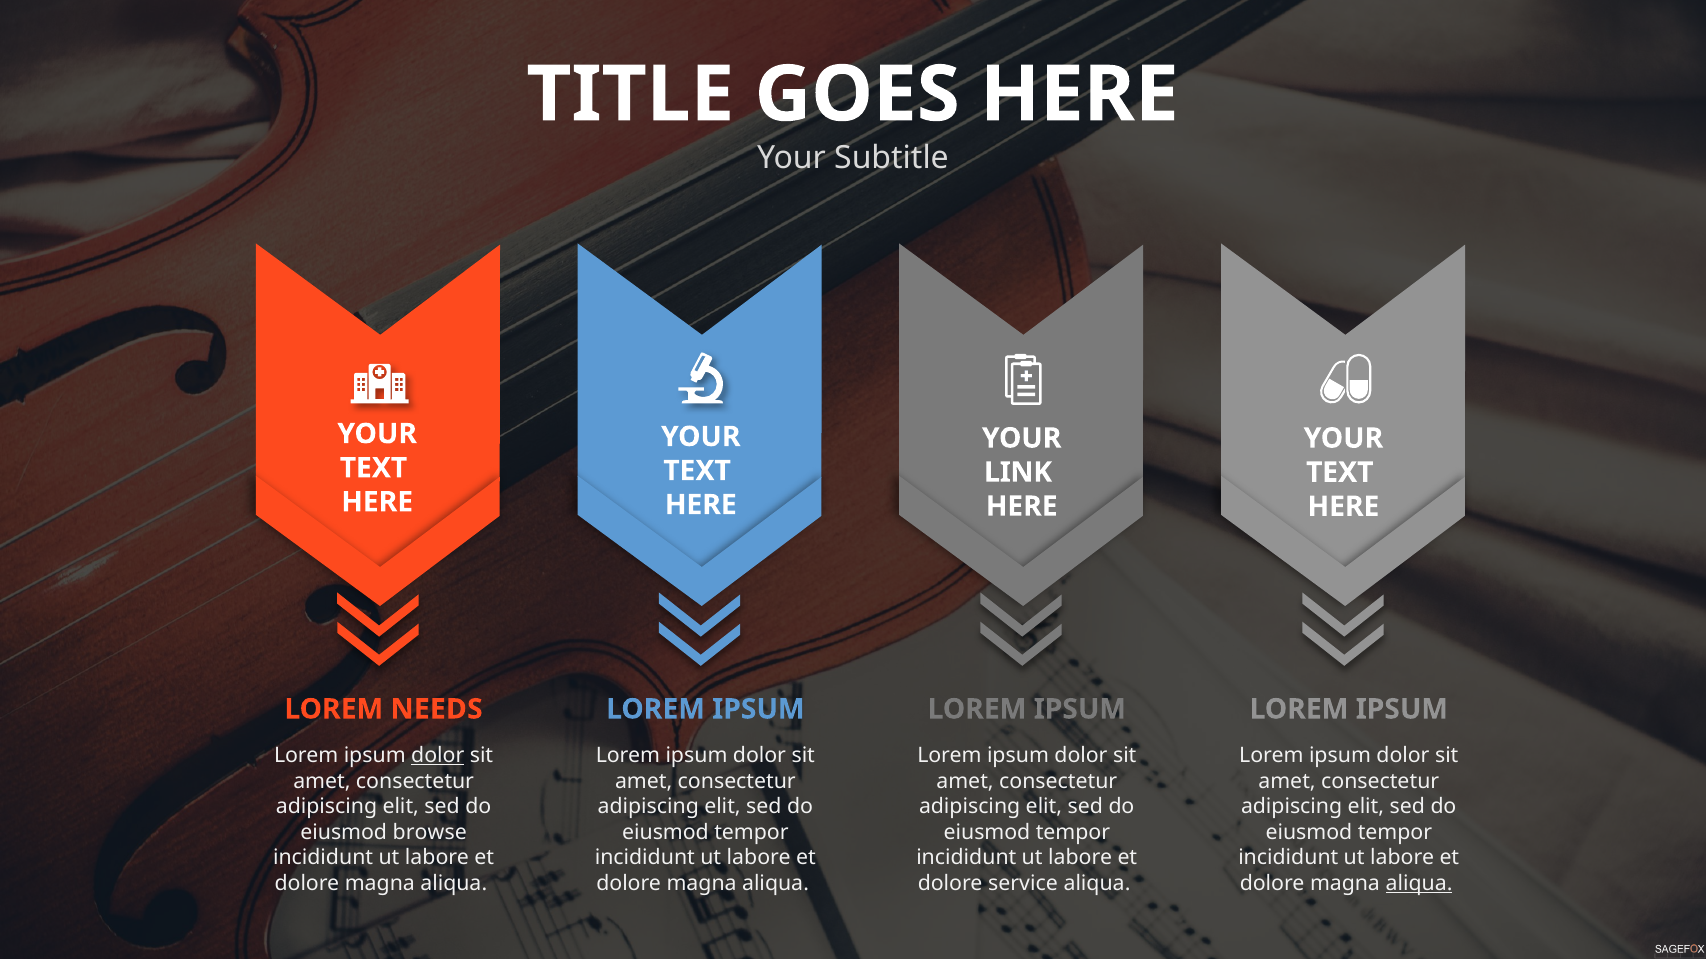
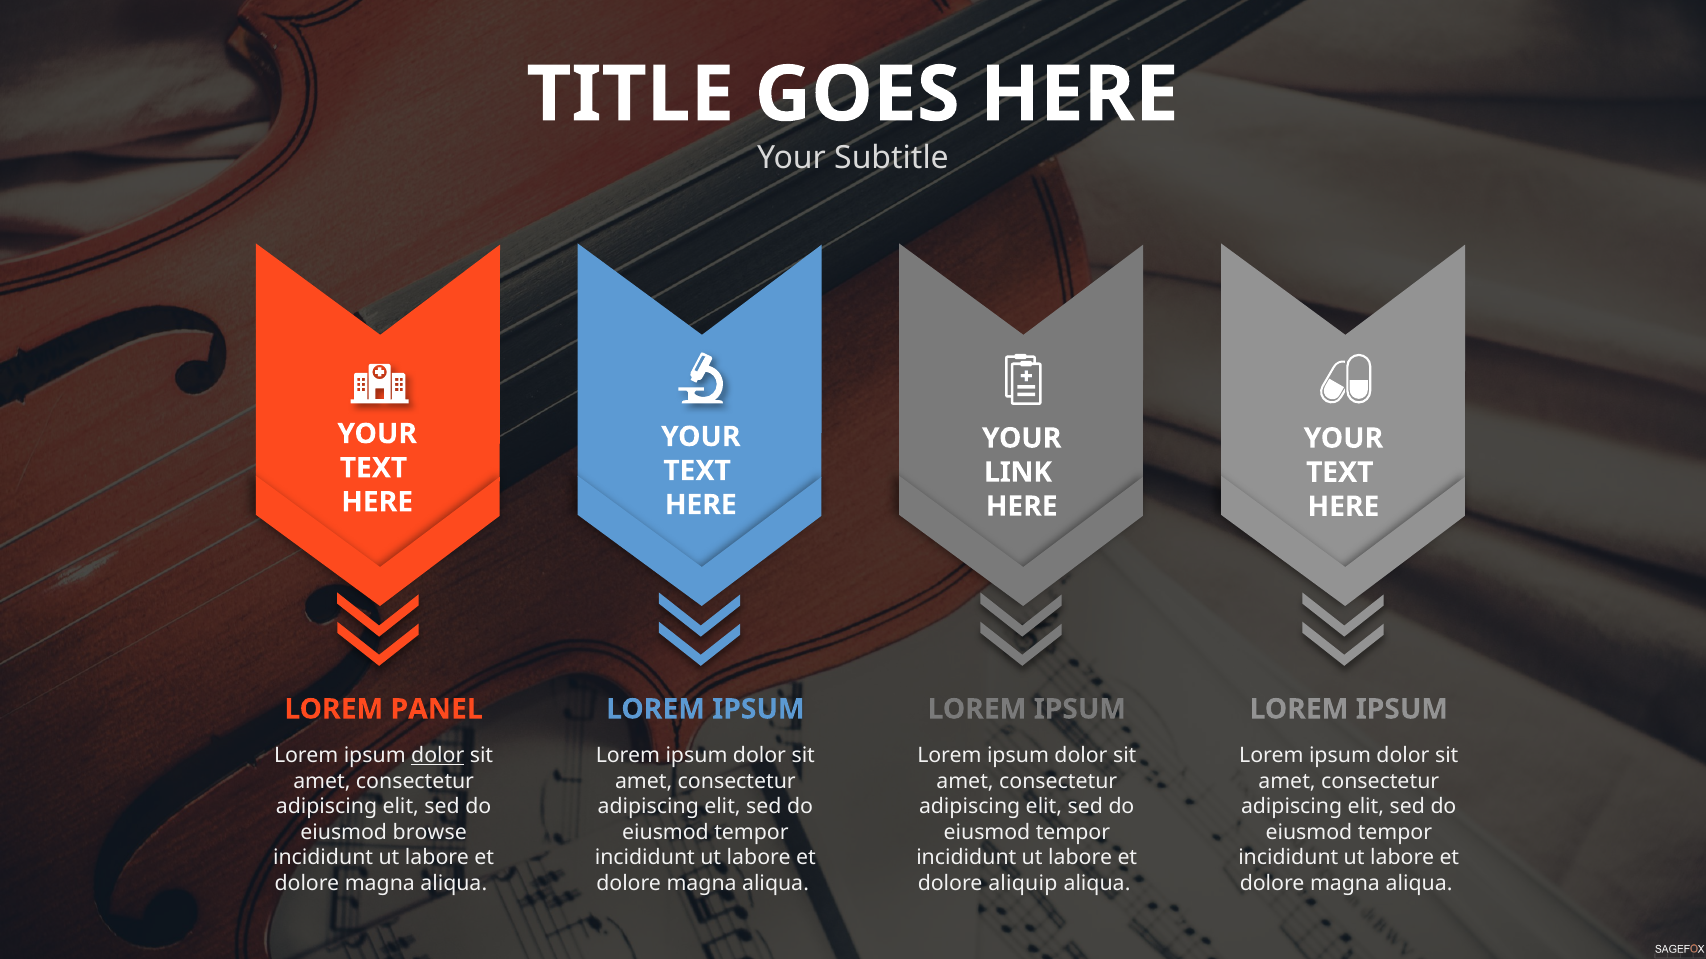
NEEDS: NEEDS -> PANEL (437, 710)
service: service -> aliquip (1023, 884)
aliqua underline: present -> none (1419, 884)
